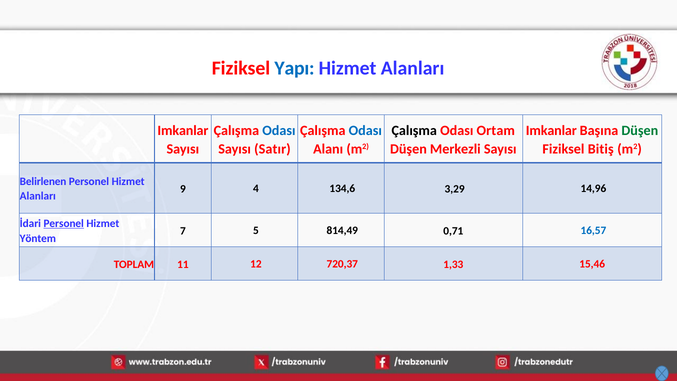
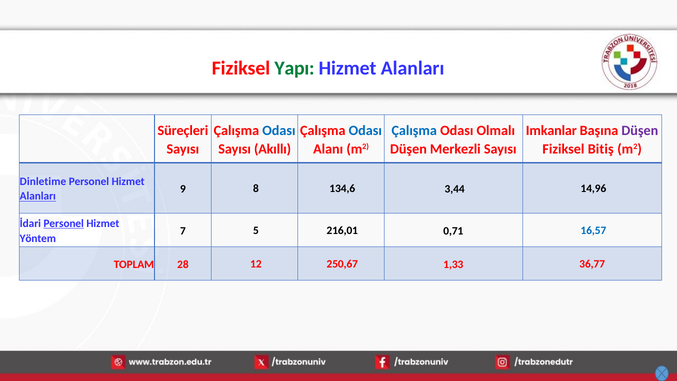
Yapı colour: blue -> green (294, 68)
Düşen colour: green -> purple (640, 130)
Çalışma colour: black -> blue (414, 130)
Ortam: Ortam -> Olmalı (496, 130)
Imkanlar: Imkanlar -> Süreçleri (183, 131)
Satır: Satır -> Akıllı (273, 149)
Belirlenen: Belirlenen -> Dinletime (43, 181)
4: 4 -> 8 (256, 189)
3,29: 3,29 -> 3,44 (455, 189)
Alanları underline: none -> present (38, 196)
814,49: 814,49 -> 216,01 (342, 231)
11: 11 -> 28 (183, 264)
720,37: 720,37 -> 250,67 (342, 264)
15,46: 15,46 -> 36,77 (592, 264)
